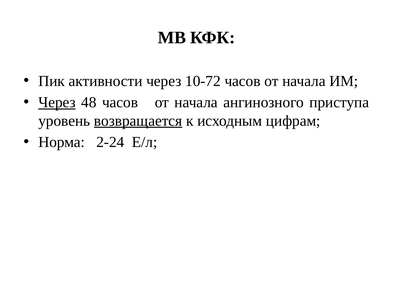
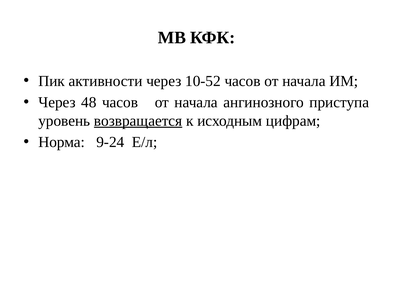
10-72: 10-72 -> 10-52 (203, 81)
Через underline: present -> none (57, 102)
2-24: 2-24 -> 9-24 (110, 142)
